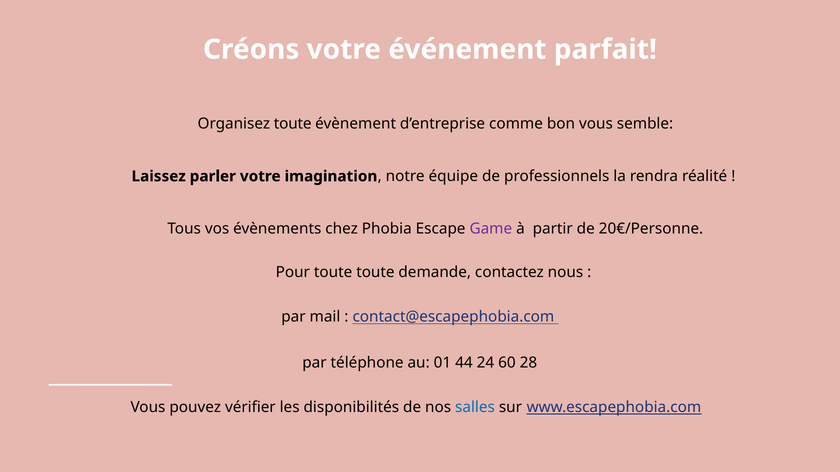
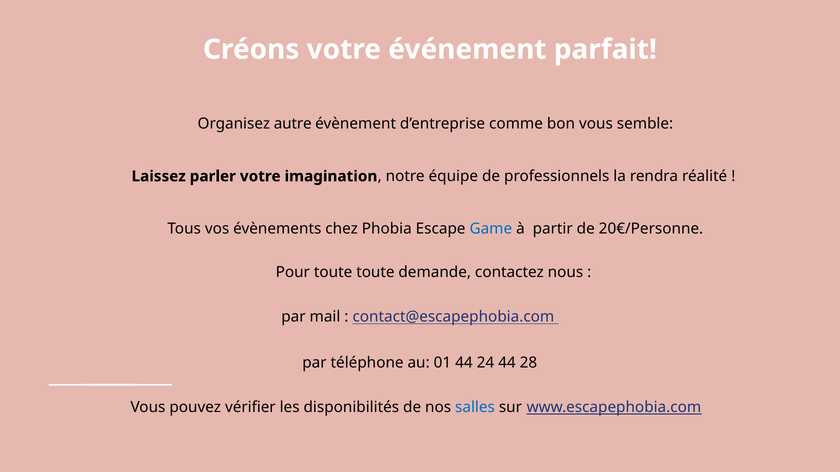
Organisez toute: toute -> autre (293, 124)
Game colour: purple -> blue (491, 229)
24 60: 60 -> 44 (507, 363)
